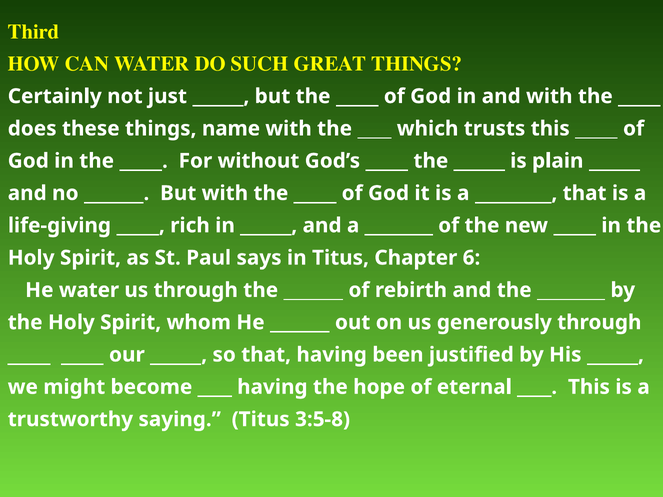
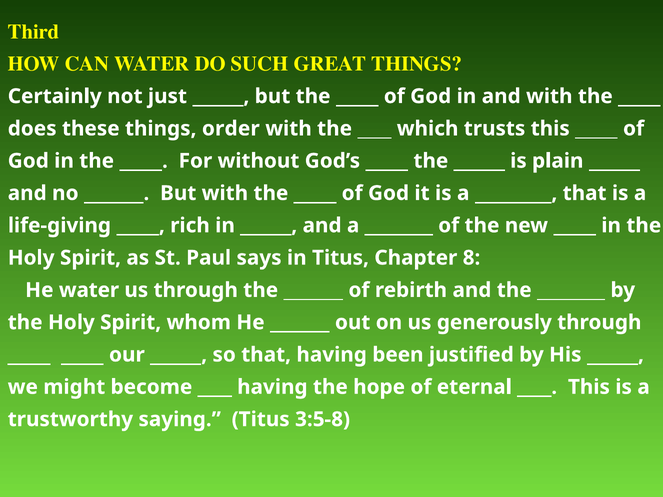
name: name -> order (231, 129)
6: 6 -> 8 (471, 258)
